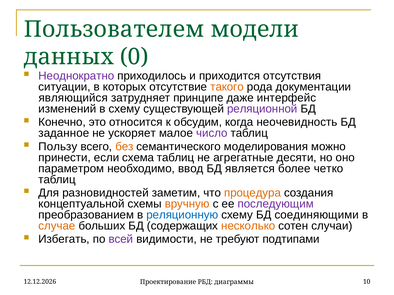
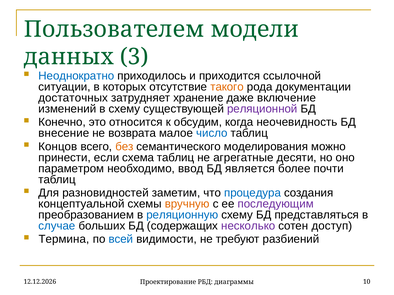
0: 0 -> 3 (134, 57)
Неоднократно colour: purple -> blue (76, 76)
отсутствия: отсутствия -> ссылочной (292, 76)
являющийся: являющийся -> достаточных (73, 98)
принципе: принципе -> хранение (198, 98)
интерфейс: интерфейс -> включение (286, 98)
заданное: заданное -> внесение (64, 133)
ускоряет: ускоряет -> возврата (132, 133)
число colour: purple -> blue (212, 133)
Пользу: Пользу -> Концов (58, 147)
четко: четко -> почти (329, 169)
процедура colour: orange -> blue (253, 193)
соединяющими: соединяющими -> представляться (317, 215)
случае colour: orange -> blue (57, 226)
несколько colour: orange -> purple (248, 226)
случаи: случаи -> доступ (332, 226)
Избегать: Избегать -> Термина (64, 240)
всей colour: purple -> blue (121, 240)
подтипами: подтипами -> разбиений (291, 240)
